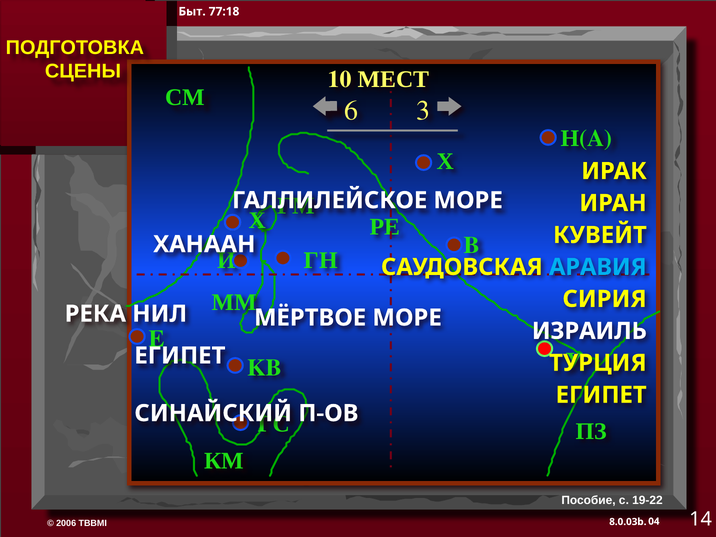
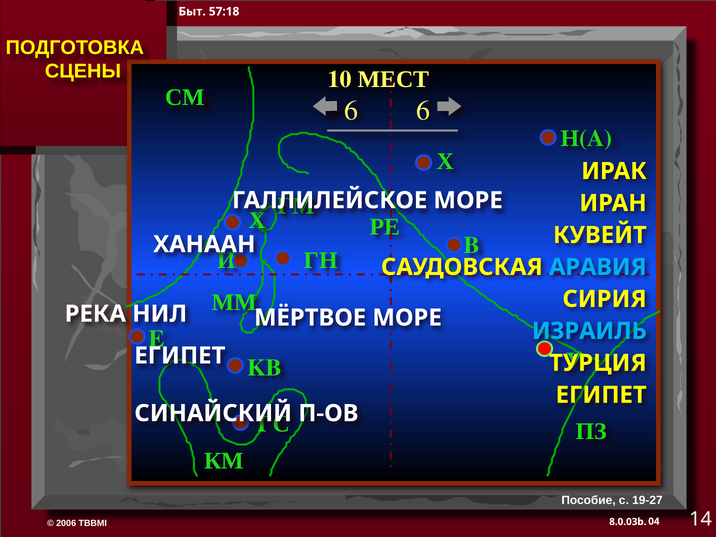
77:18: 77:18 -> 57:18 (224, 11)
6 3: 3 -> 6 (423, 110)
ИЗРАИЛЬ colour: white -> light blue (589, 331)
19-22: 19-22 -> 19-27 (647, 500)
